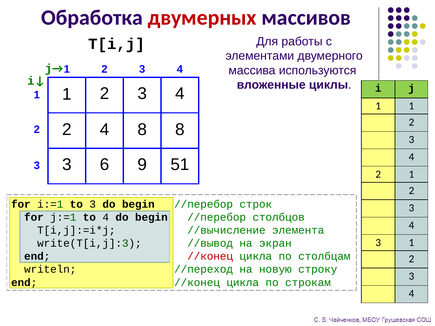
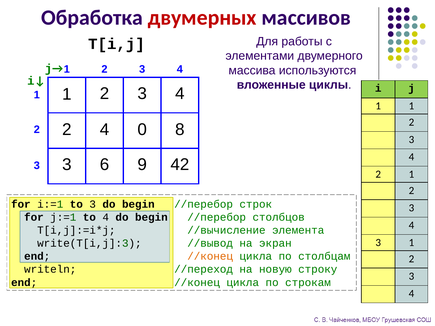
4 8: 8 -> 0 (142, 130)
51: 51 -> 42 (180, 165)
//конец colour: red -> orange (210, 257)
